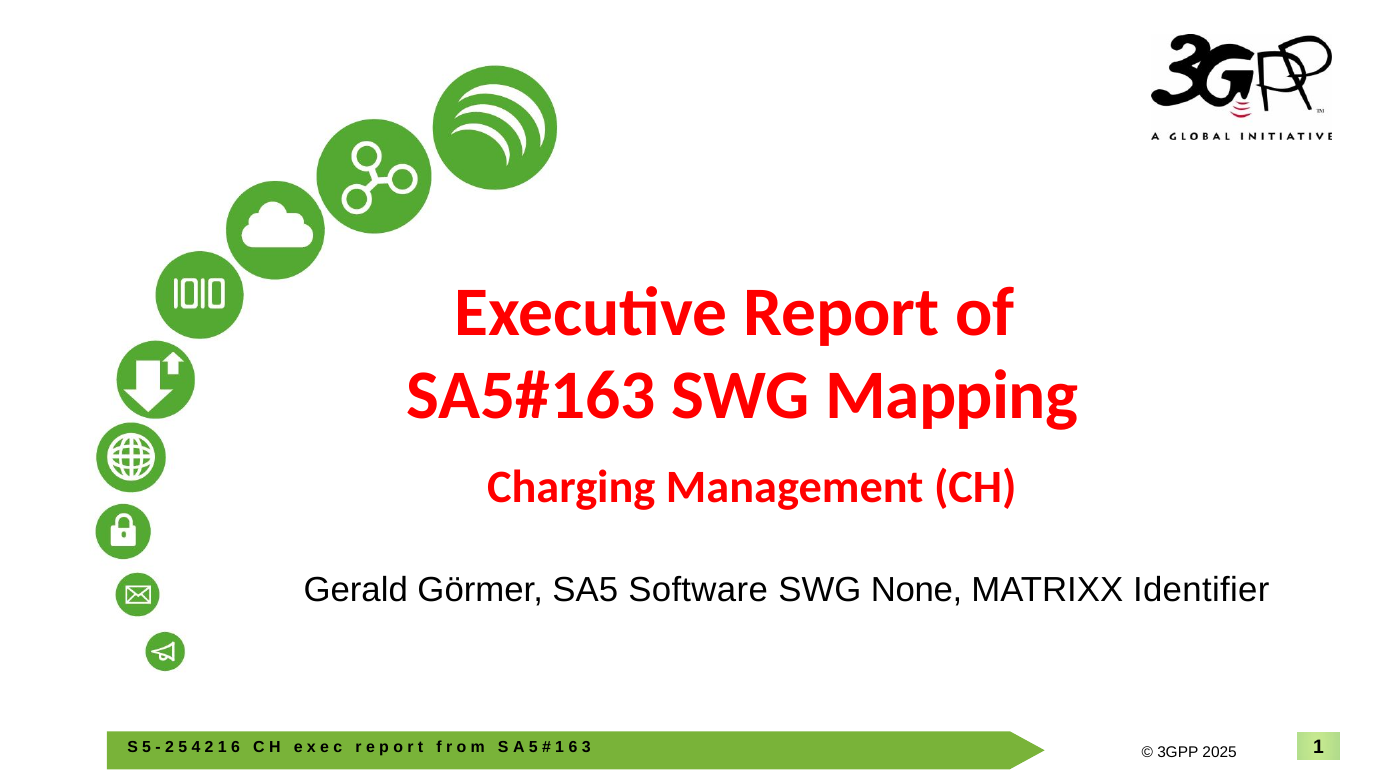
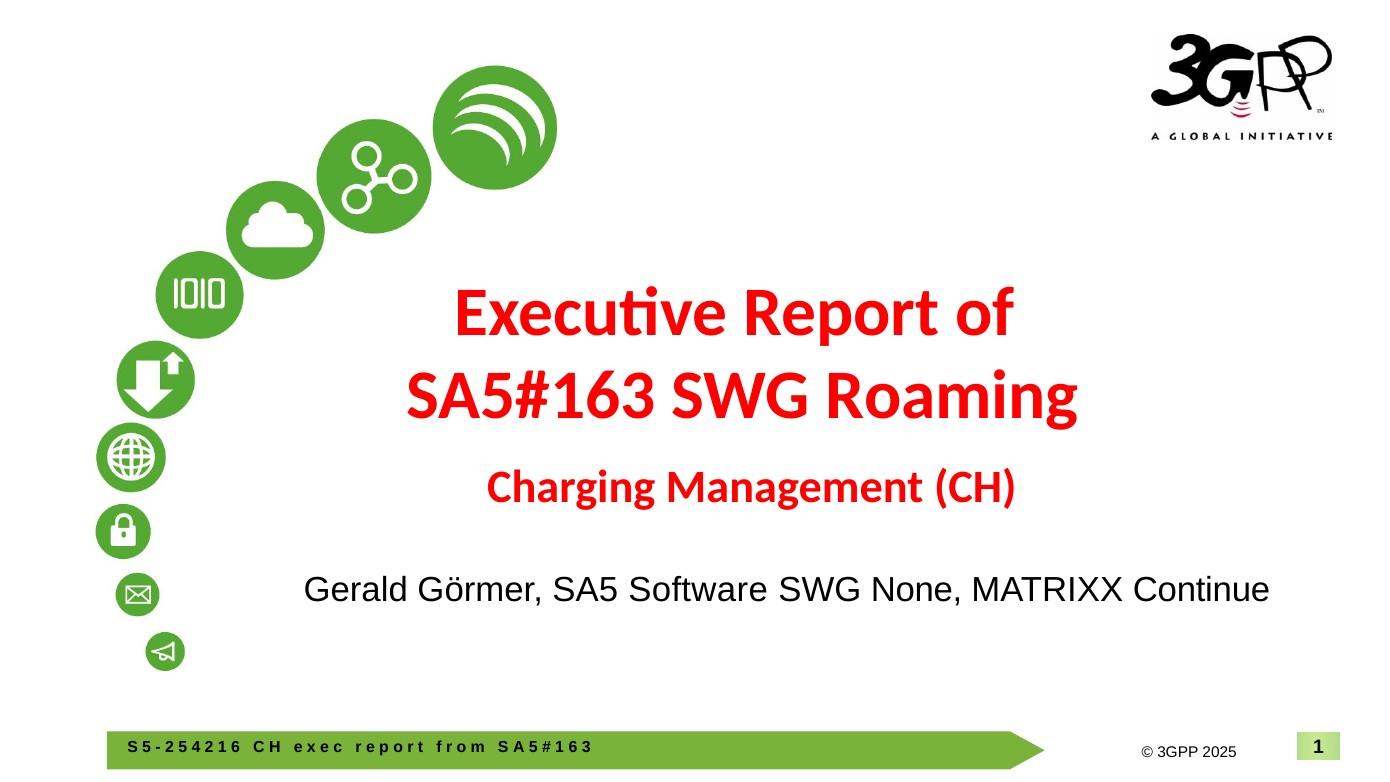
Mapping: Mapping -> Roaming (952, 396)
Identifier: Identifier -> Continue (1202, 590)
